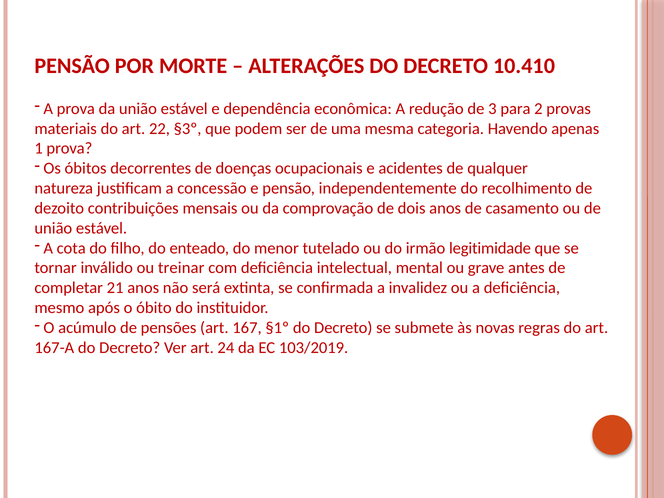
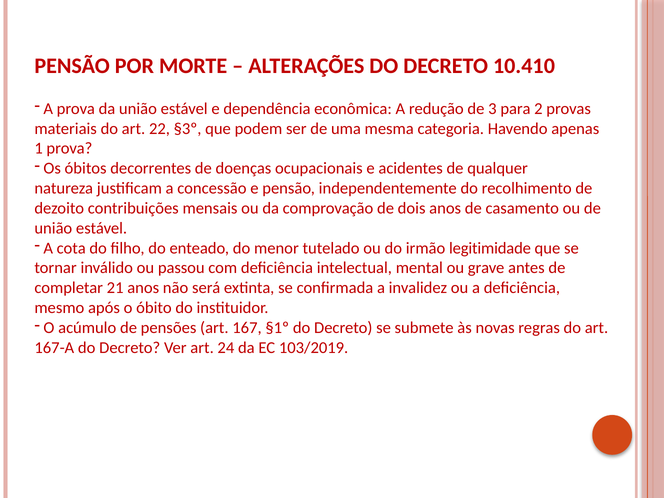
treinar: treinar -> passou (181, 268)
